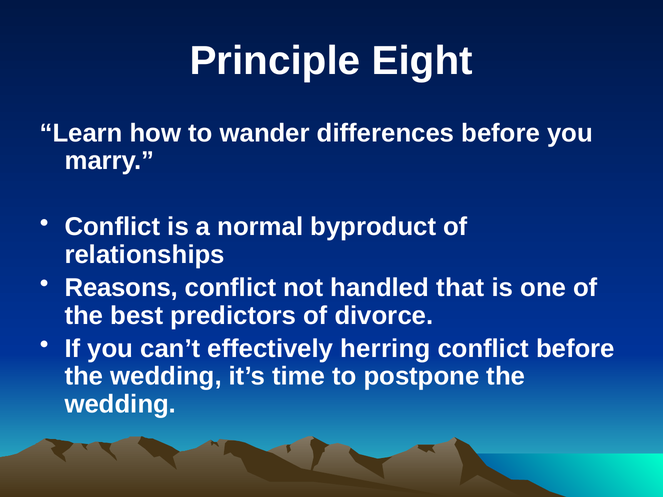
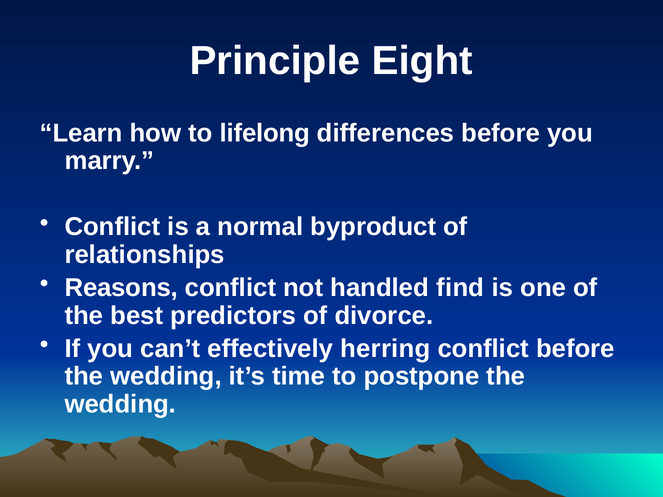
wander: wander -> lifelong (265, 133)
that: that -> find (460, 288)
